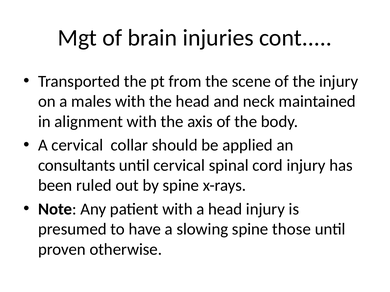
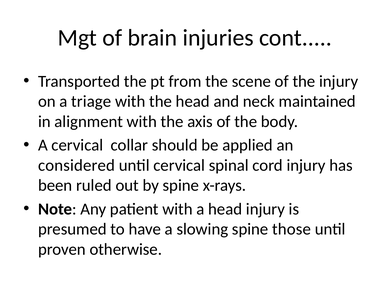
males: males -> triage (91, 102)
consultants: consultants -> considered (77, 166)
